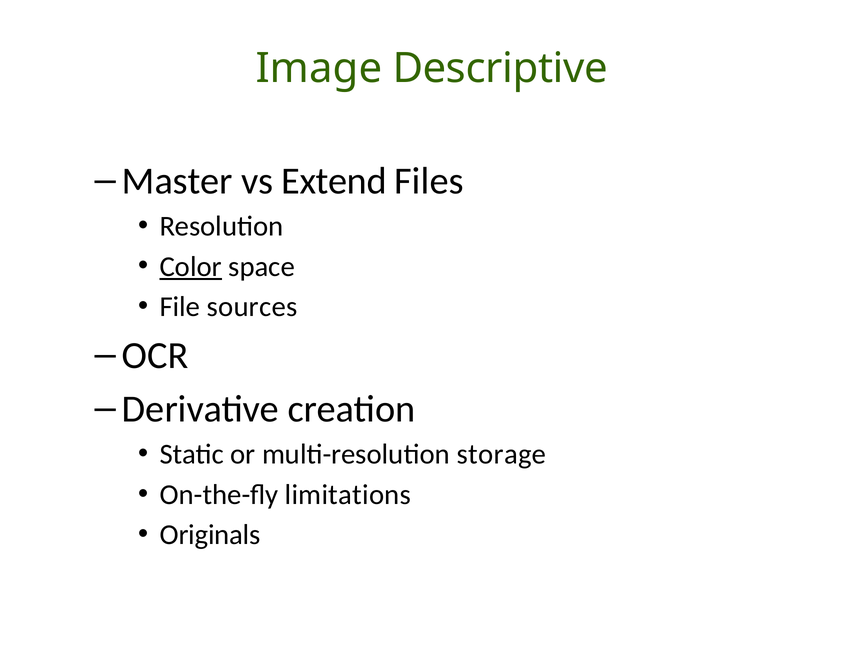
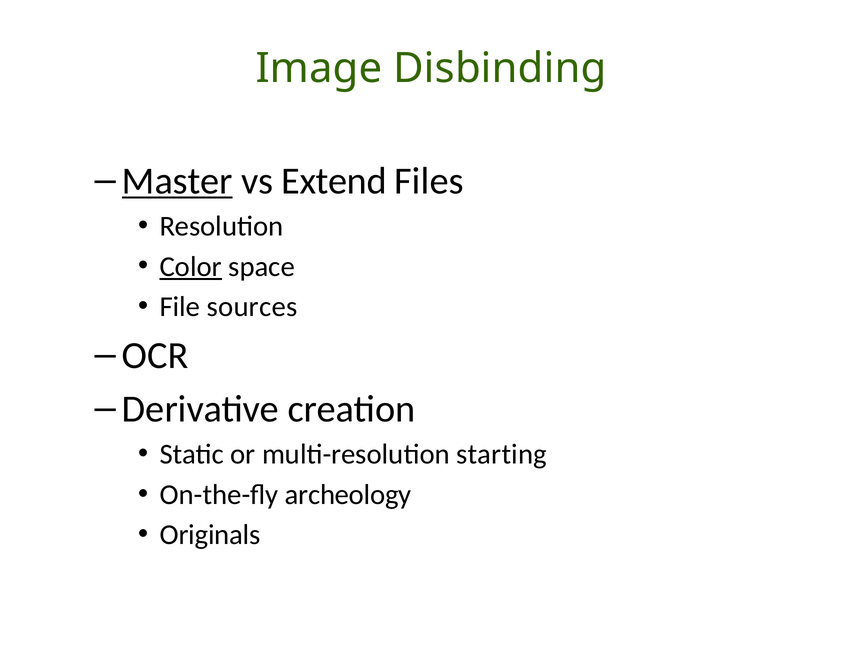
Descriptive: Descriptive -> Disbinding (500, 68)
Master underline: none -> present (177, 181)
storage: storage -> starting (502, 455)
limitations: limitations -> archeology (348, 495)
